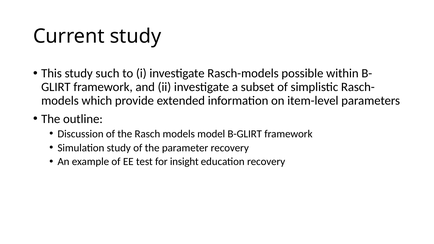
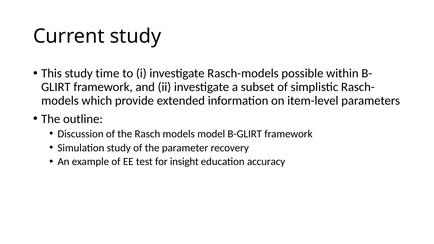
such: such -> time (107, 73)
education recovery: recovery -> accuracy (266, 162)
